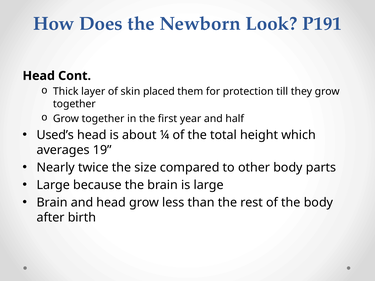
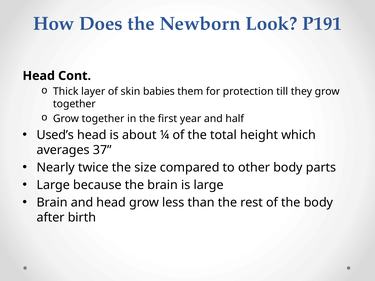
placed: placed -> babies (159, 92)
19: 19 -> 37 (102, 150)
